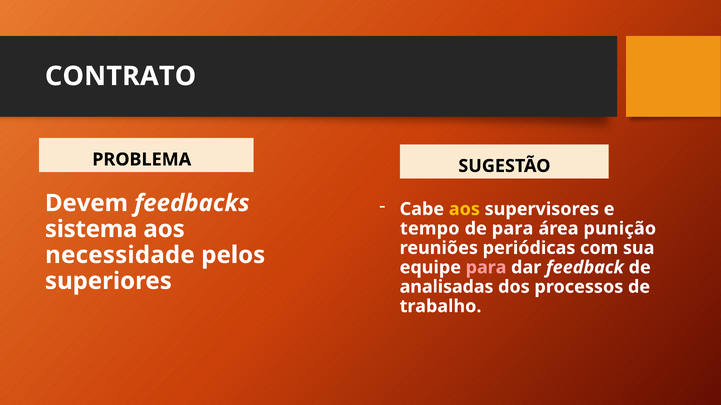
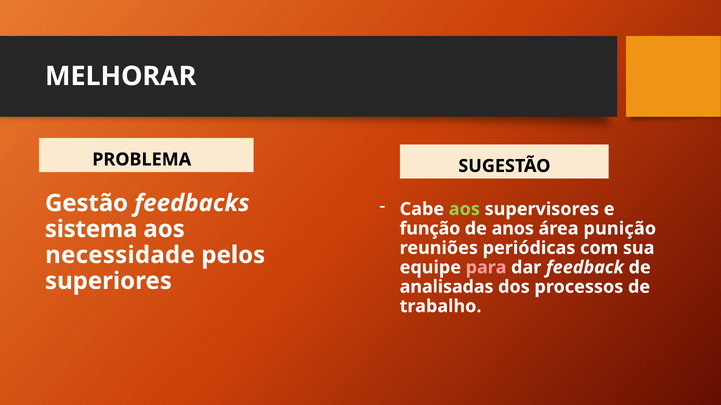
CONTRATO: CONTRATO -> MELHORAR (121, 76)
Devem: Devem -> Gestão (87, 203)
aos colour: yellow -> light green (464, 209)
tempo: tempo -> função (430, 229)
de para: para -> anos (513, 229)
